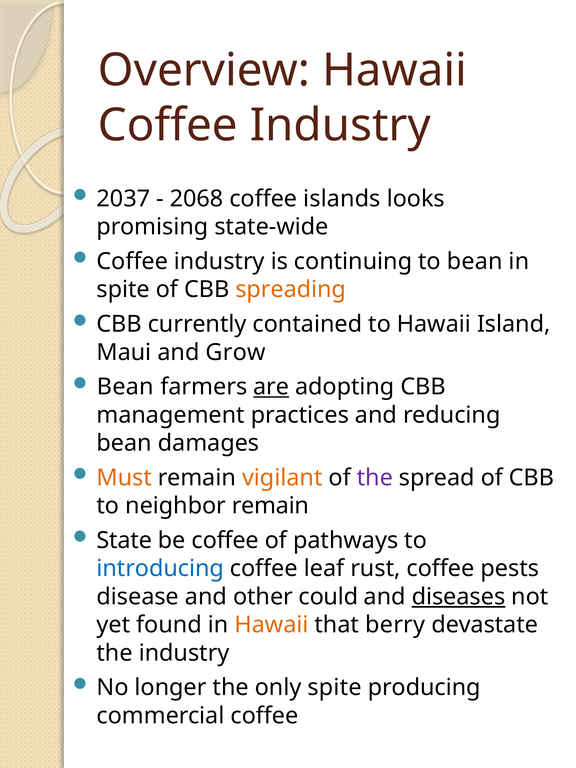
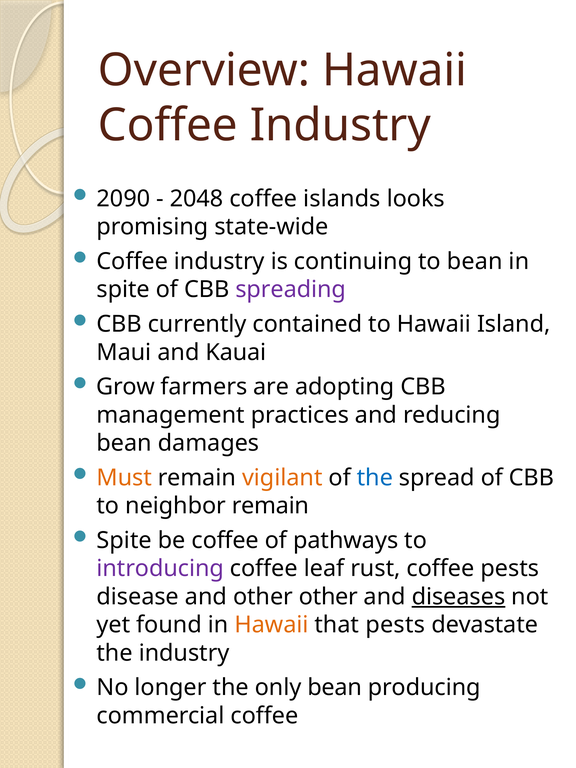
2037: 2037 -> 2090 (123, 199)
2068: 2068 -> 2048 (197, 199)
spreading colour: orange -> purple (291, 290)
Grow: Grow -> Kauai (236, 352)
Bean: Bean -> Grow (126, 387)
are underline: present -> none (271, 387)
the colour: purple -> blue (375, 478)
State: State -> Spite (124, 540)
introducing colour: blue -> purple (160, 569)
other could: could -> other (328, 597)
that berry: berry -> pests (395, 625)
only spite: spite -> bean (335, 688)
